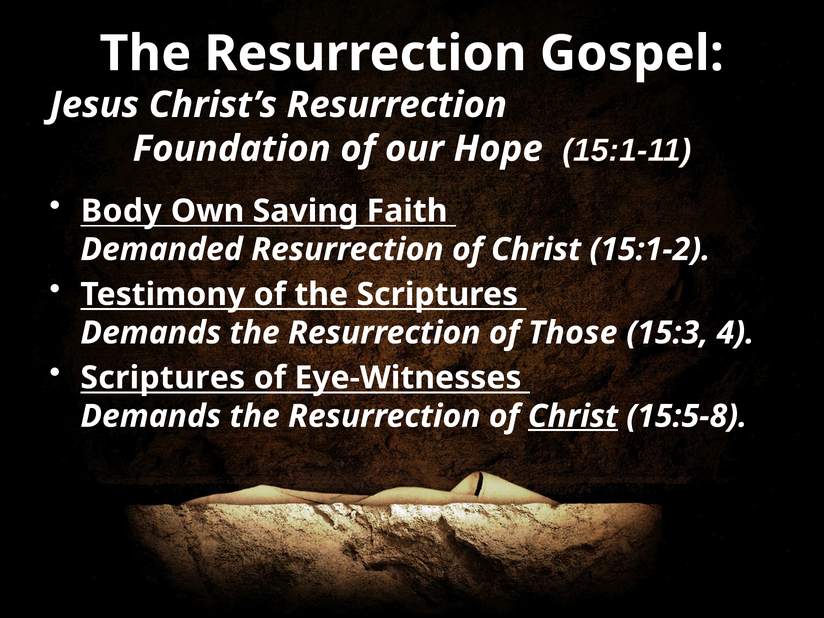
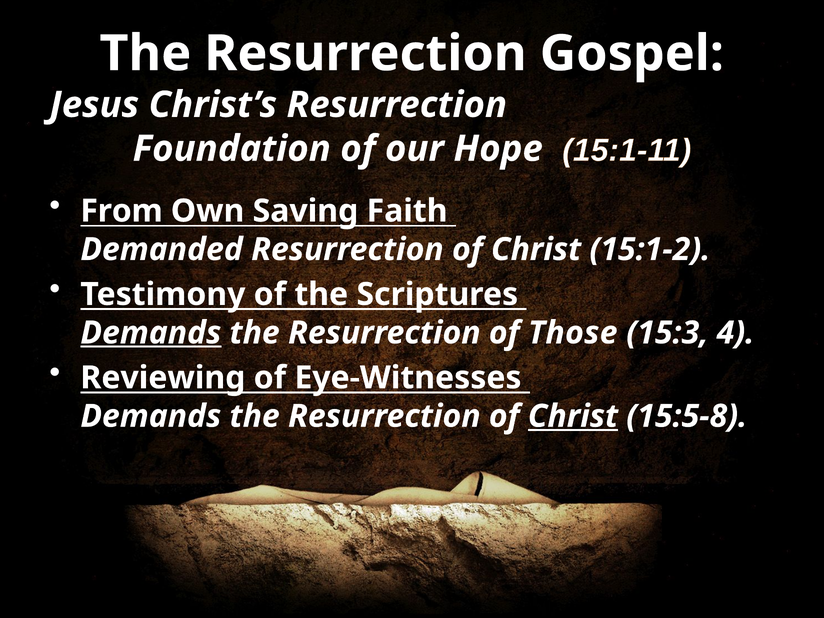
Body: Body -> From (122, 211)
Demands underline: none -> present (151, 333)
Scriptures: Scriptures -> Reviewing (163, 378)
